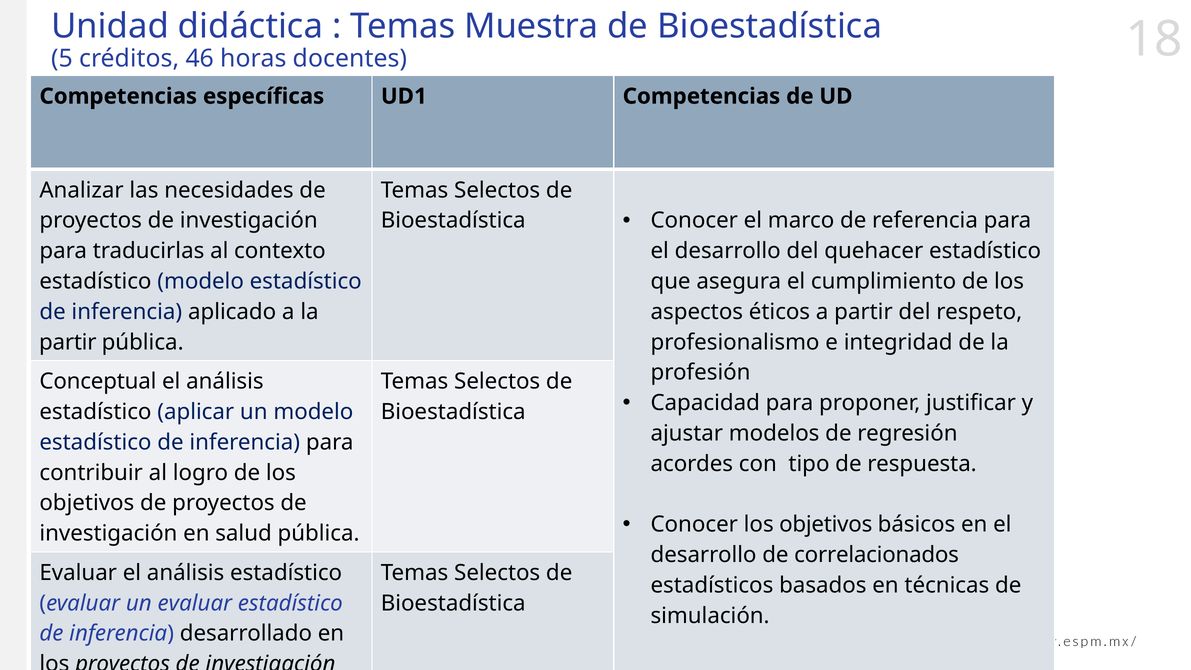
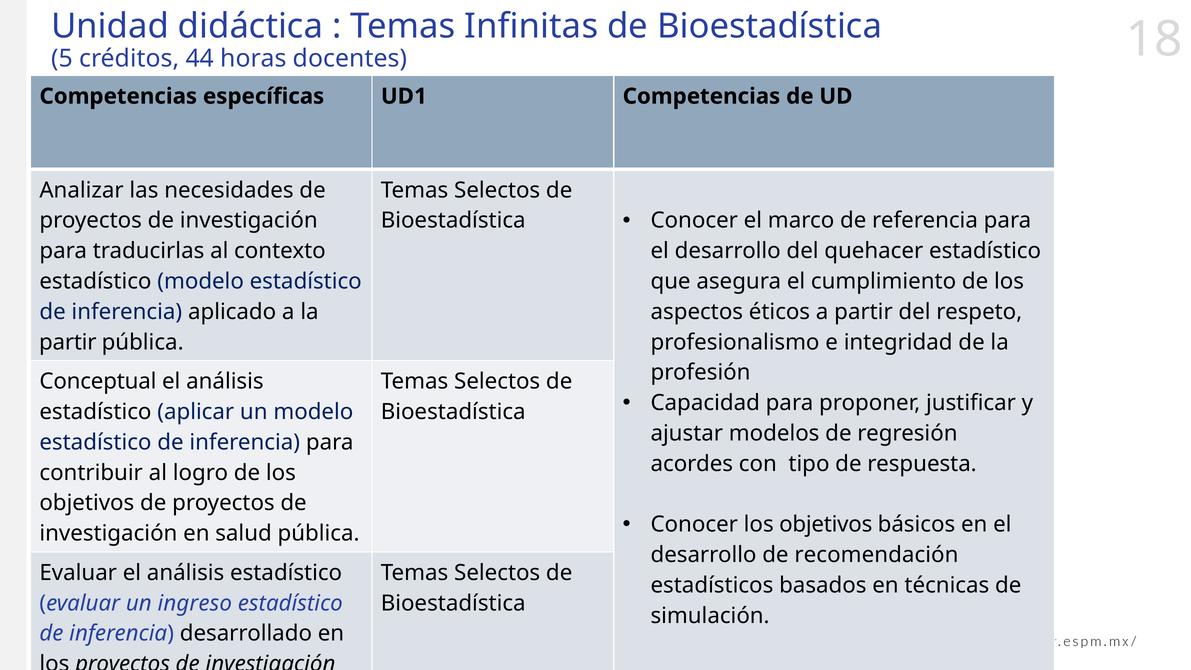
Muestra: Muestra -> Infinitas (531, 26)
46: 46 -> 44 (200, 59)
correlacionados: correlacionados -> recomendación (876, 555)
un evaluar: evaluar -> ingreso (195, 603)
